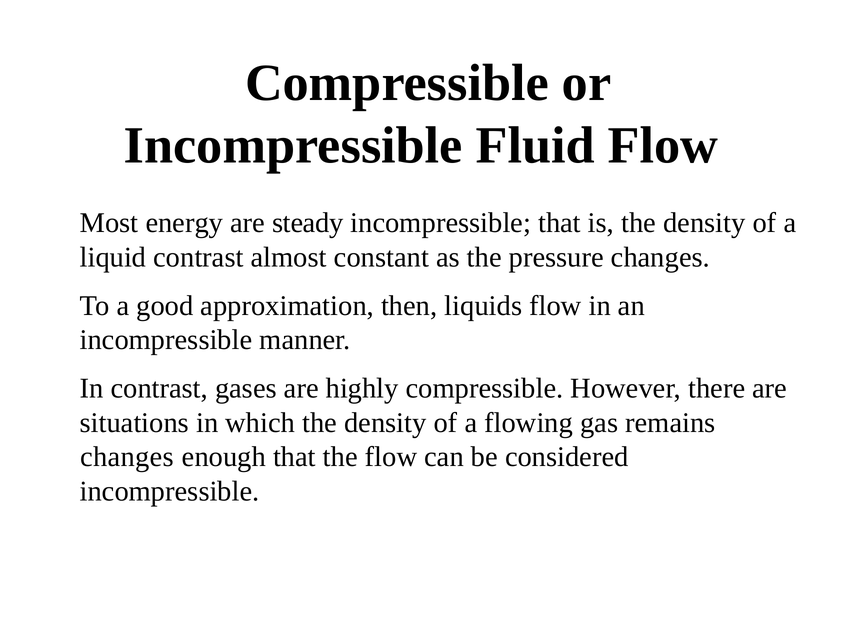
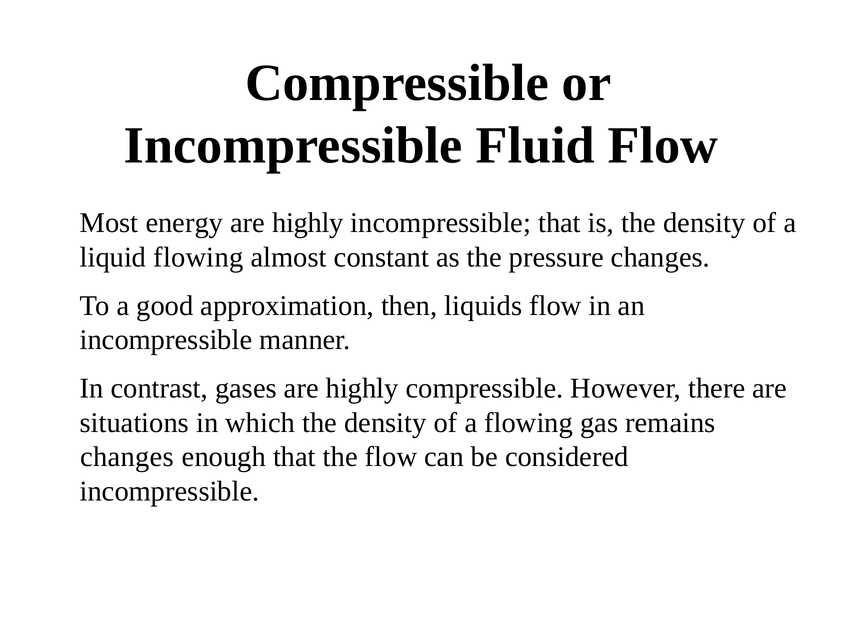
steady: steady -> highly (308, 223)
liquid contrast: contrast -> flowing (198, 257)
